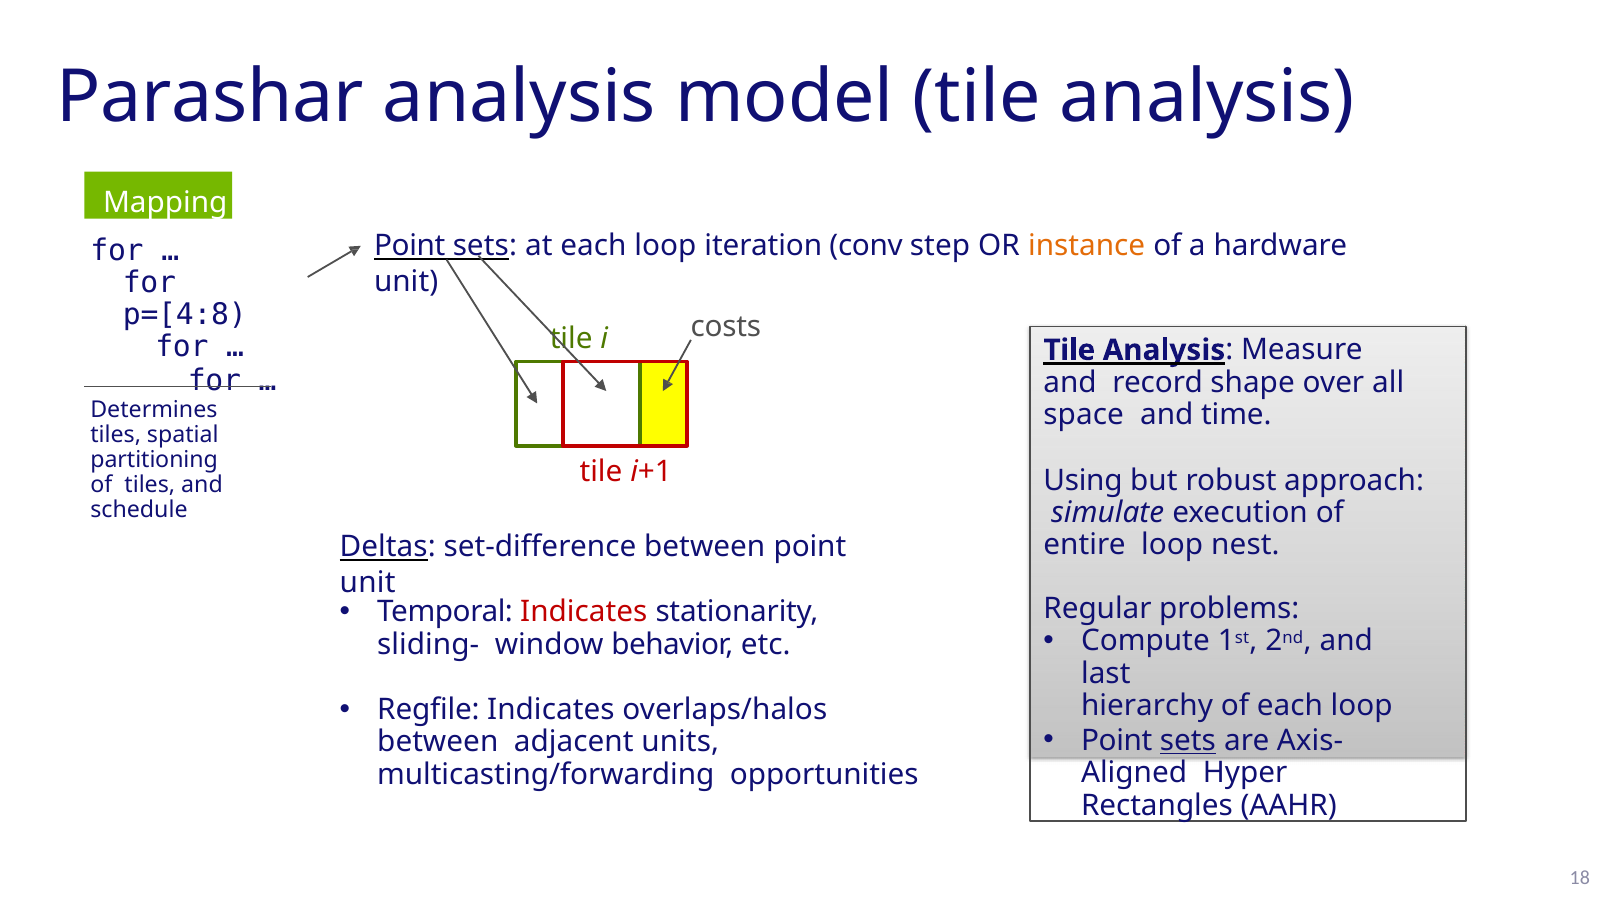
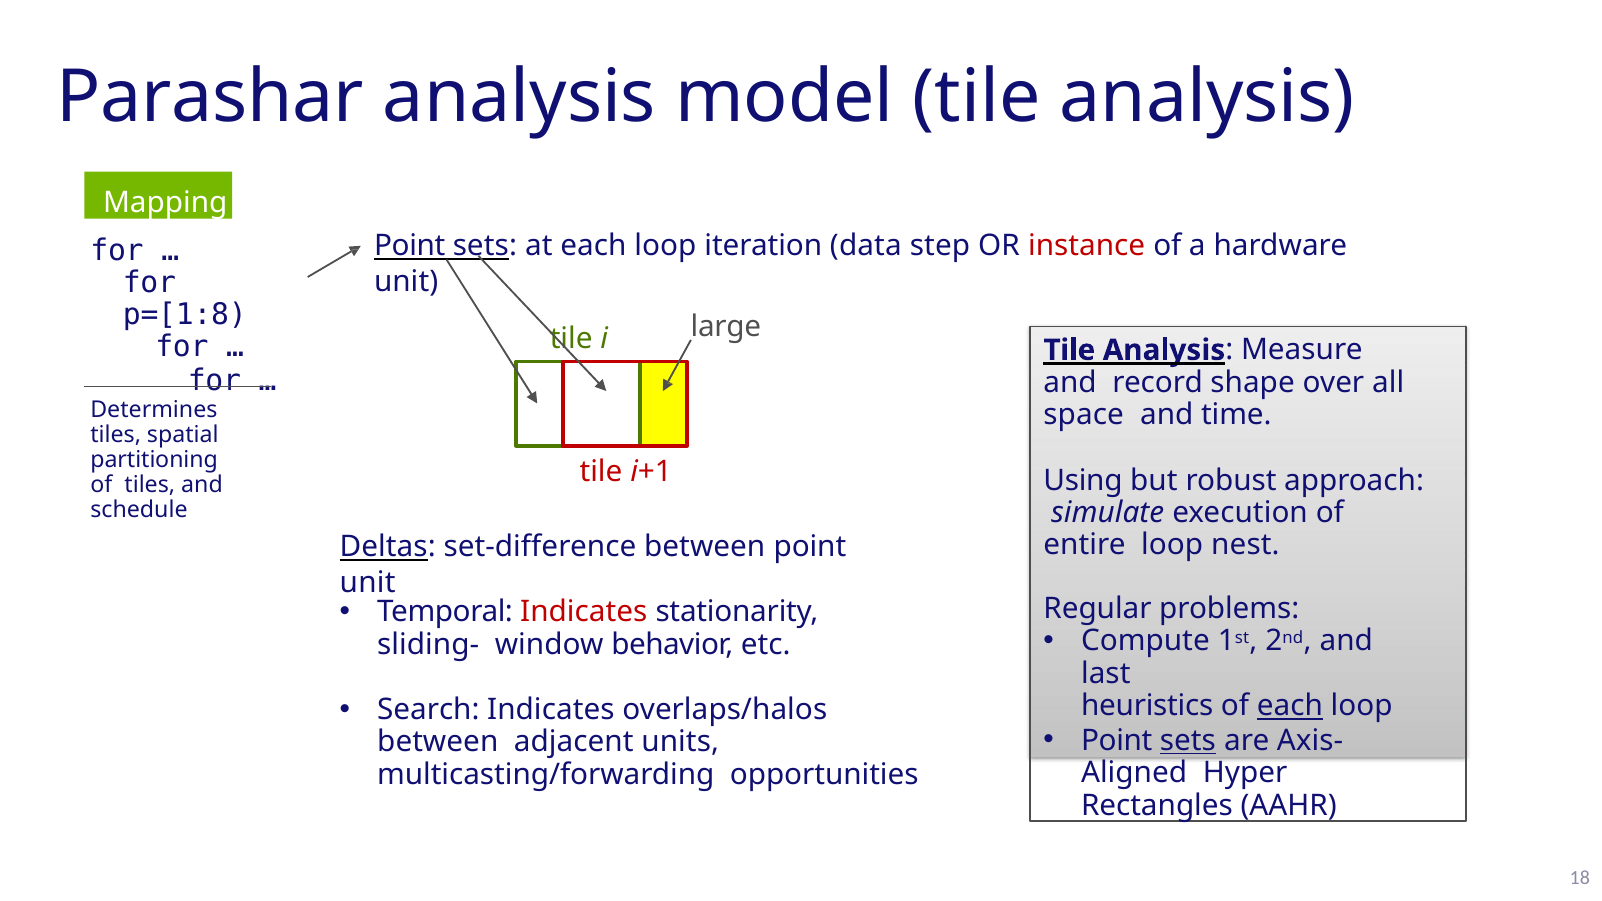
conv: conv -> data (866, 246)
instance colour: orange -> red (1087, 246)
p=[4:8: p=[4:8 -> p=[1:8 (185, 315)
costs: costs -> large (726, 326)
Regfile: Regfile -> Search (428, 709)
hierarchy: hierarchy -> heuristics (1147, 706)
each underline: none -> present (1290, 706)
